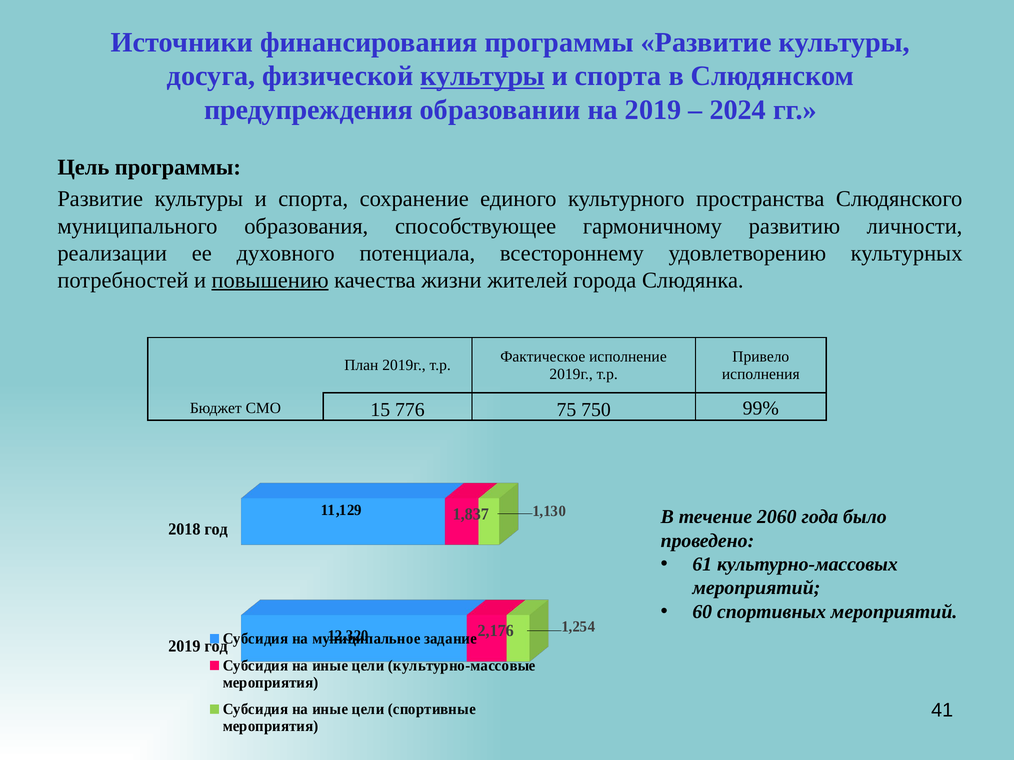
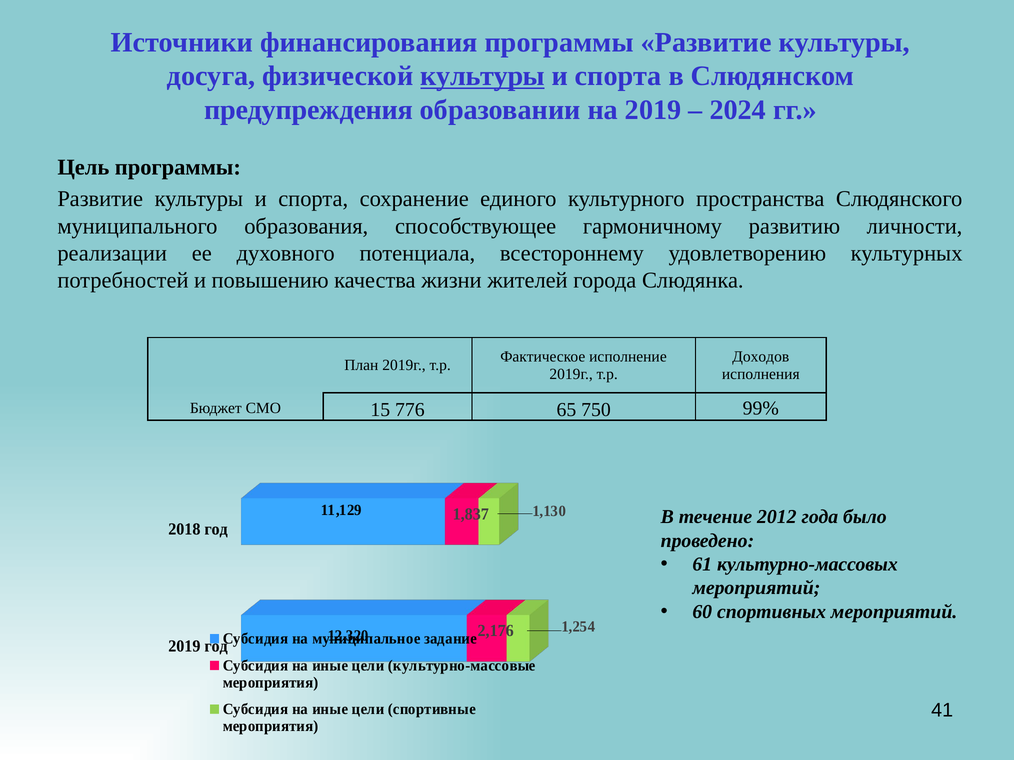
повышению underline: present -> none (270, 280)
Привело: Привело -> Доходов (761, 357)
75: 75 -> 65 (566, 410)
2060: 2060 -> 2012 (777, 517)
